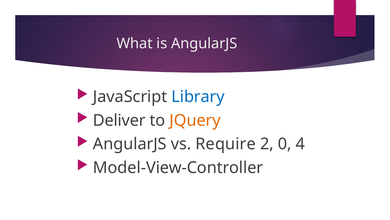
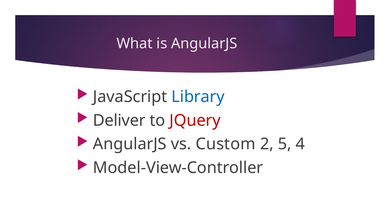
JQuery colour: orange -> red (195, 120)
Require: Require -> Custom (226, 144)
0: 0 -> 5 (285, 144)
